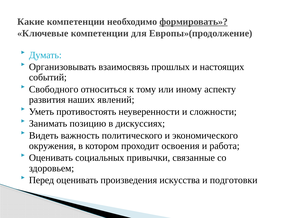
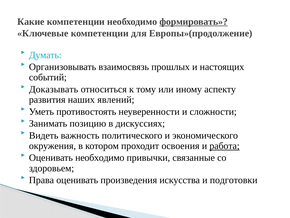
Свободного: Свободного -> Доказывать (54, 89)
работа underline: none -> present (225, 146)
Оценивать социальных: социальных -> необходимо (100, 157)
Перед: Перед -> Права (41, 180)
